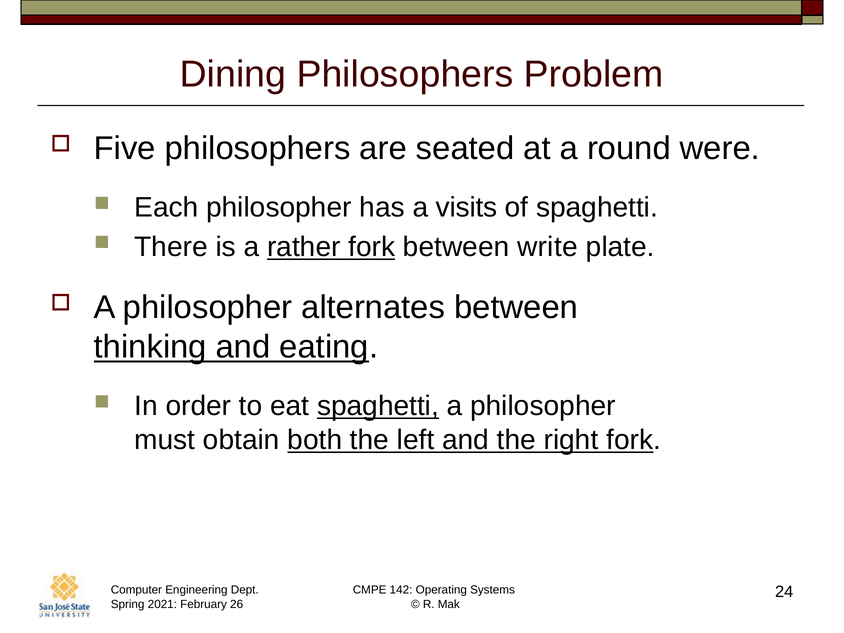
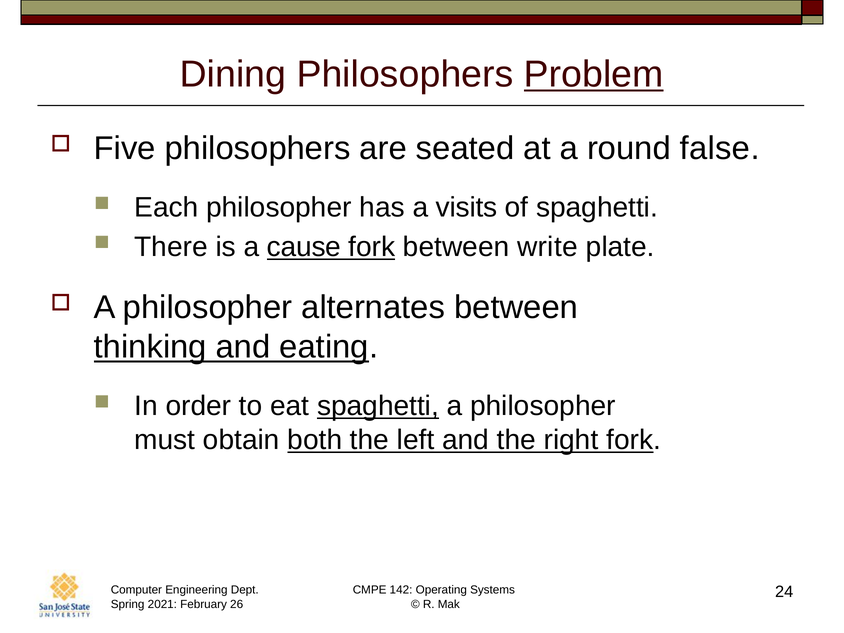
Problem underline: none -> present (594, 74)
were: were -> false (720, 148)
rather: rather -> cause (304, 247)
